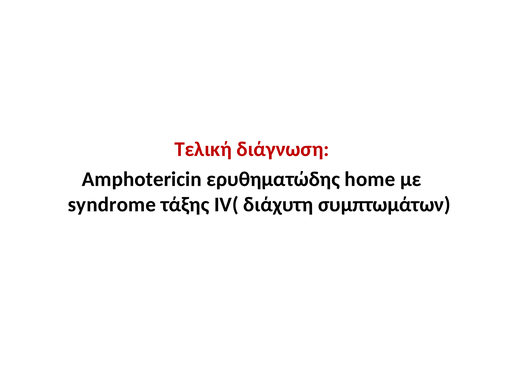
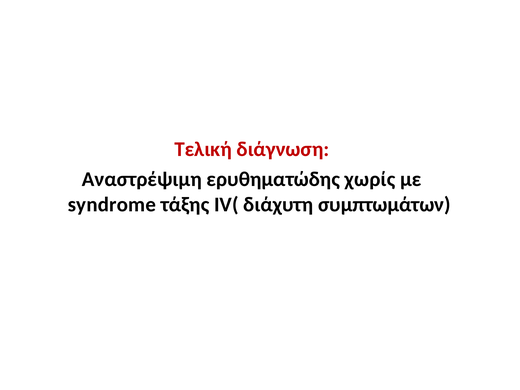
Amphotericin: Amphotericin -> Αναστρέψιμη (142, 179)
home: home -> χωρίς (370, 179)
